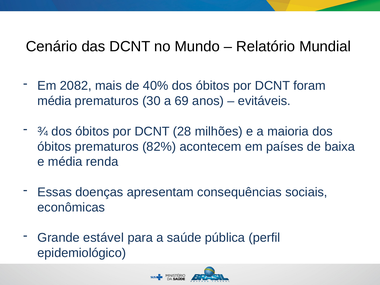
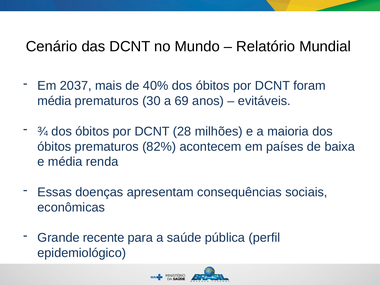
2082: 2082 -> 2037 (76, 86)
estável: estável -> recente (104, 238)
